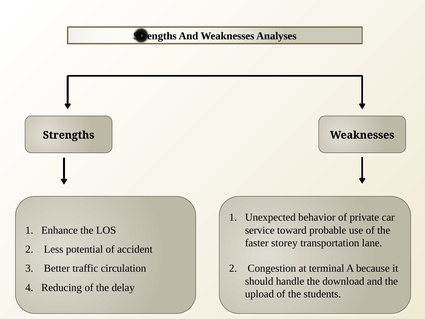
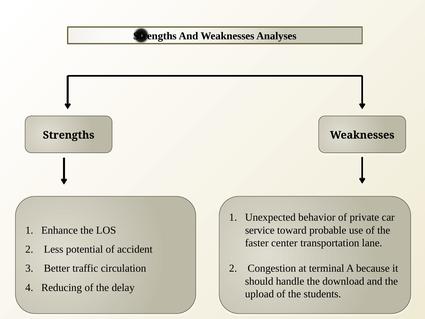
storey: storey -> center (284, 243)
